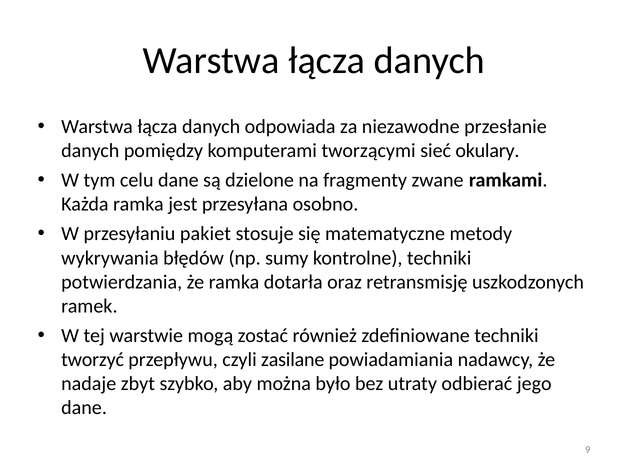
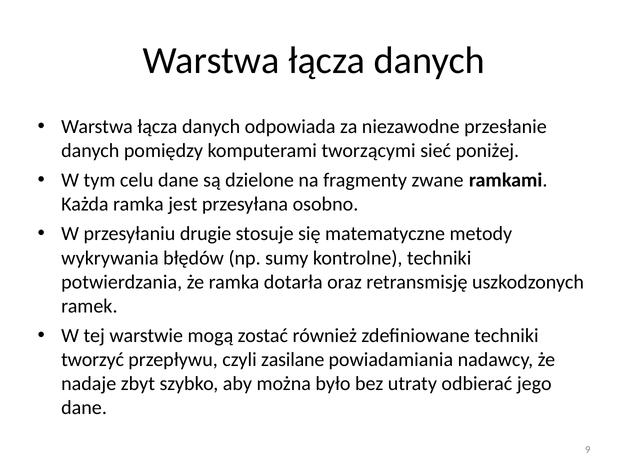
okulary: okulary -> poniżej (487, 151)
pakiet: pakiet -> drugie (206, 234)
